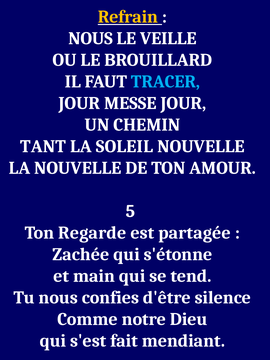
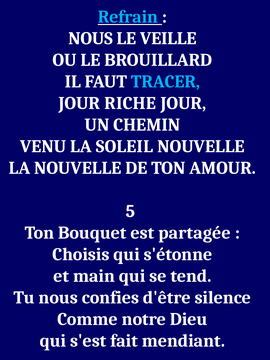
Refrain colour: yellow -> light blue (128, 17)
MESSE: MESSE -> RICHE (130, 103)
TANT: TANT -> VENU (43, 146)
Regarde: Regarde -> Bouquet (92, 233)
Zachée: Zachée -> Choisis (81, 254)
